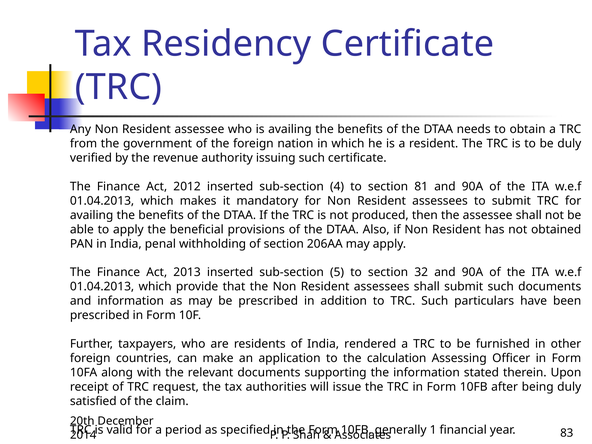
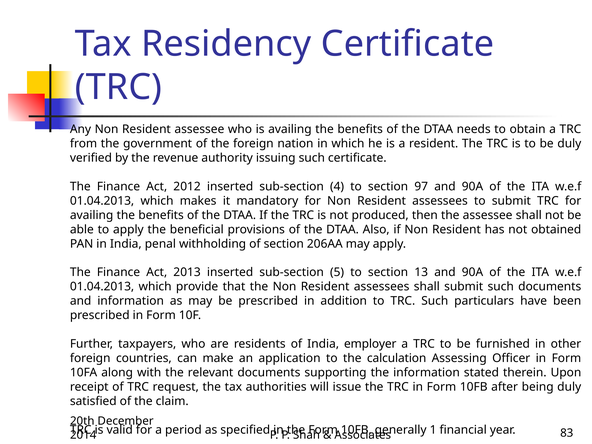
81: 81 -> 97 (421, 187)
32: 32 -> 13 (421, 272)
rendered: rendered -> employer (370, 344)
